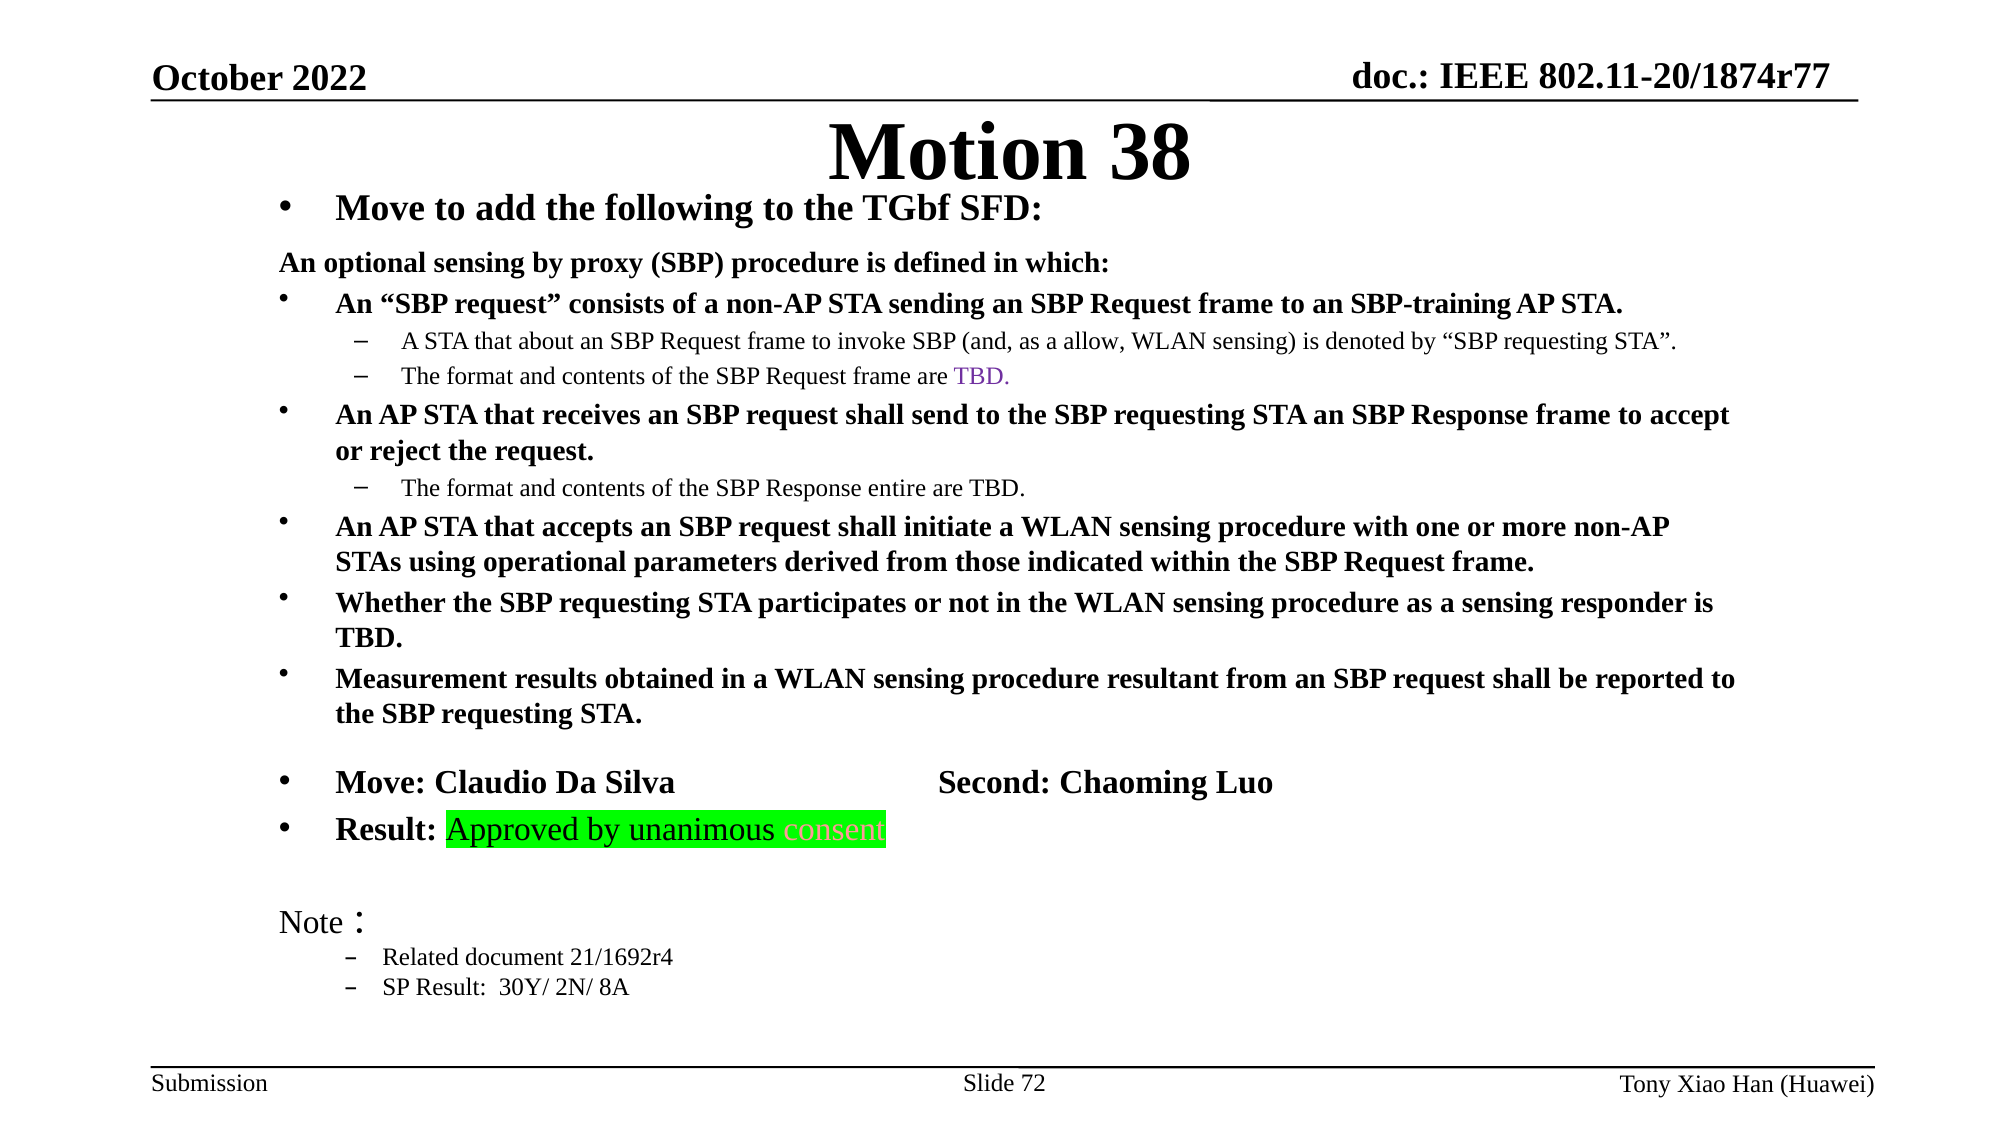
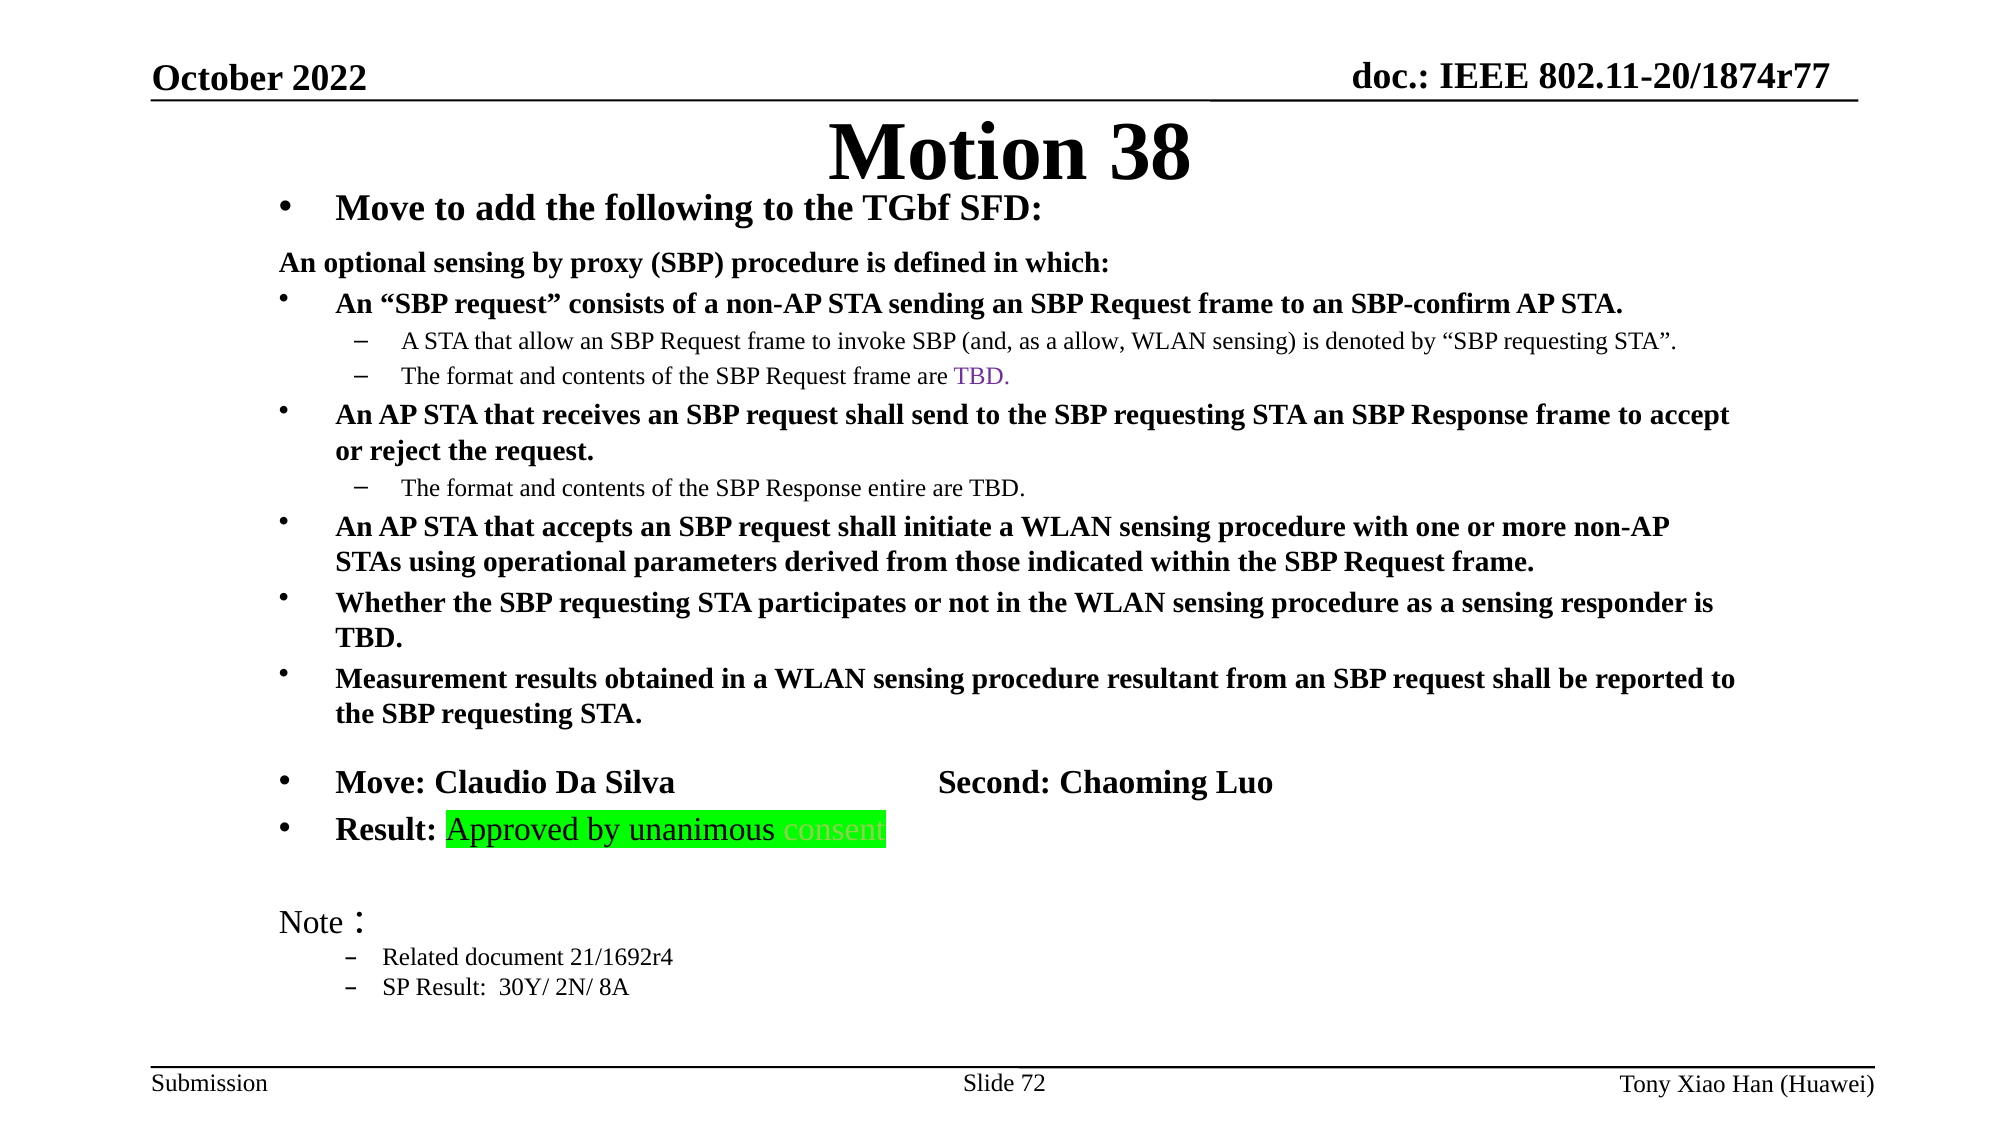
SBP-training: SBP-training -> SBP-confirm (1431, 304)
that about: about -> allow (546, 341)
consent colour: pink -> light green (834, 829)
